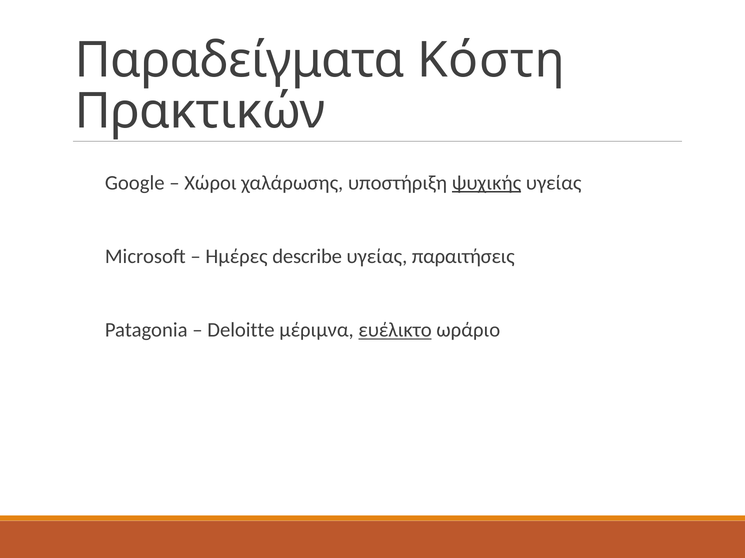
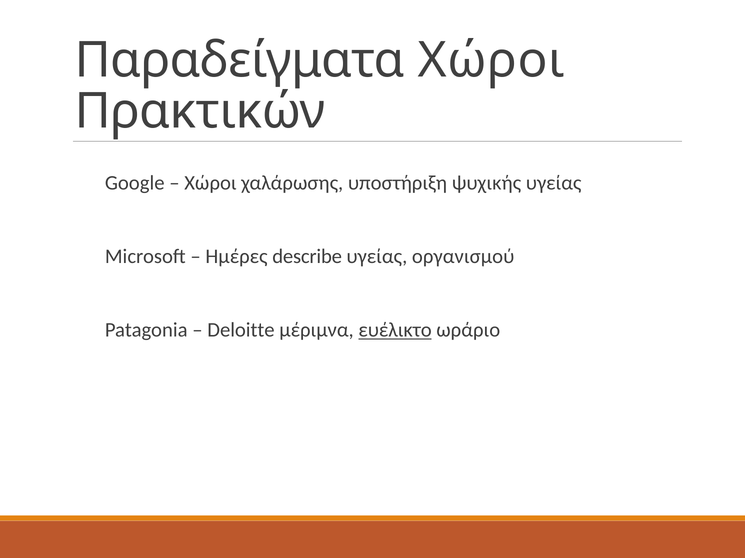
Παραδείγματα Κόστη: Κόστη -> Χώροι (491, 61)
ψυχικής underline: present -> none (486, 183)
παραιτήσεις: παραιτήσεις -> οργανισμού (463, 257)
